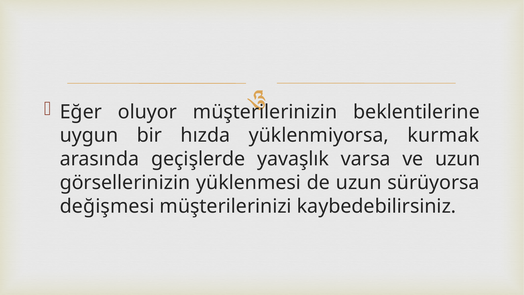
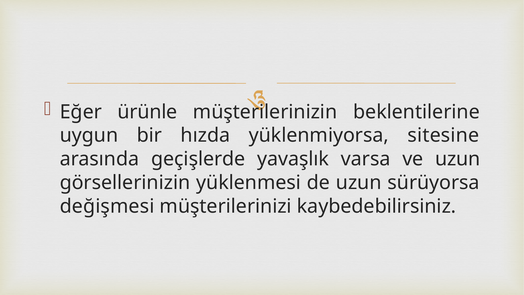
oluyor: oluyor -> ürünle (148, 112)
kurmak: kurmak -> sitesine (443, 135)
